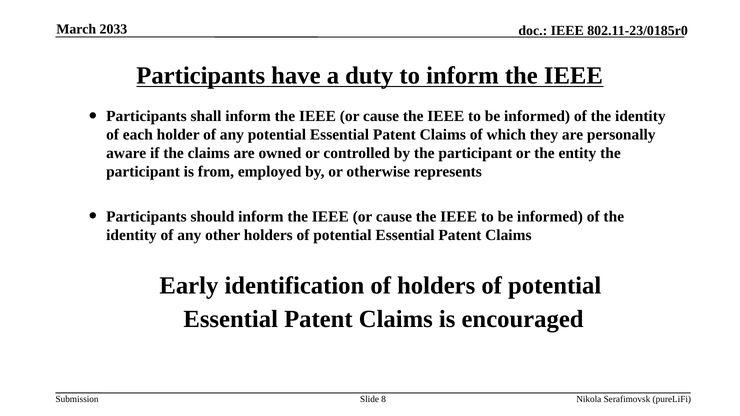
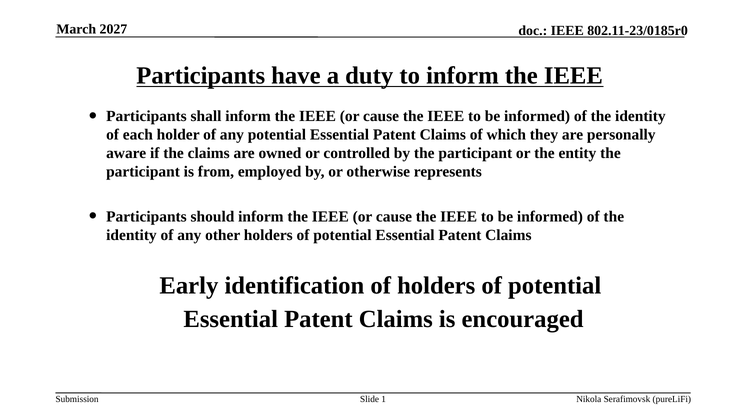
2033: 2033 -> 2027 (113, 29)
8: 8 -> 1 (384, 399)
